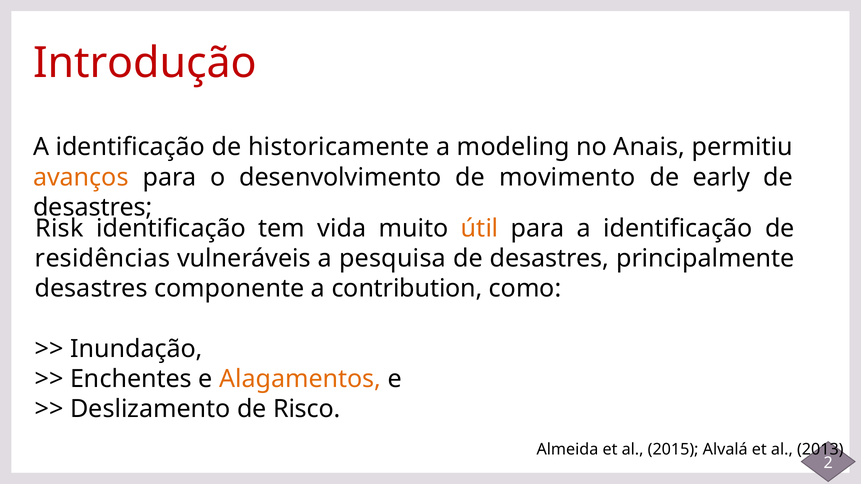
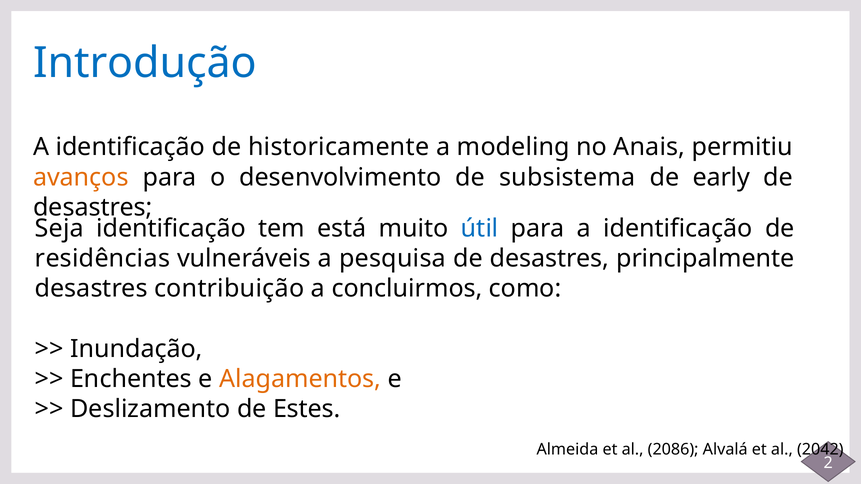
Introdução colour: red -> blue (145, 63)
movimento: movimento -> subsistema (567, 177)
Risk: Risk -> Seja (59, 228)
vida: vida -> está (342, 228)
útil colour: orange -> blue (480, 228)
componente: componente -> contribuição (229, 289)
contribution: contribution -> concluirmos (407, 289)
Risco: Risco -> Estes (307, 409)
2015: 2015 -> 2086 (673, 450)
2013: 2013 -> 2042 (820, 450)
